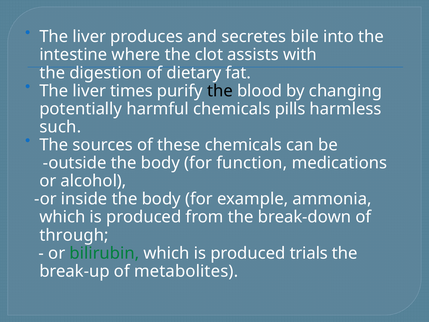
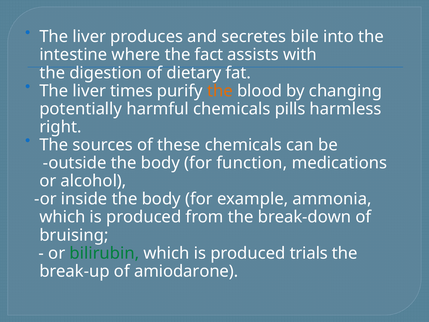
clot: clot -> fact (209, 55)
the colour: black -> orange (220, 91)
such: such -> right (60, 127)
through: through -> bruising (74, 235)
metabolites: metabolites -> amiodarone (186, 271)
